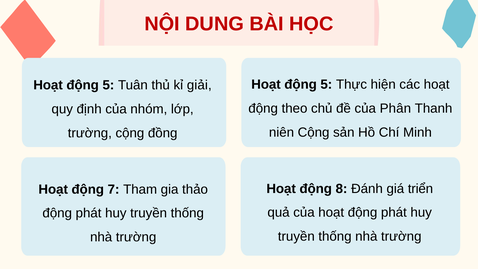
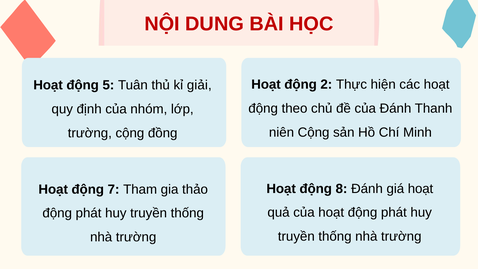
5: 5 -> 2 (326, 85)
của Phân: Phân -> Đánh (395, 108)
giá triển: triển -> hoạt (420, 189)
